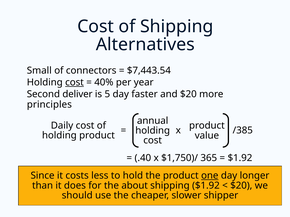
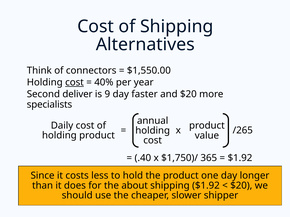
Small: Small -> Think (39, 71)
$7,443.54: $7,443.54 -> $1,550.00 (149, 71)
5: 5 -> 9 (107, 94)
principles: principles -> specialists (49, 105)
/385: /385 -> /265 (243, 131)
one underline: present -> none (210, 176)
